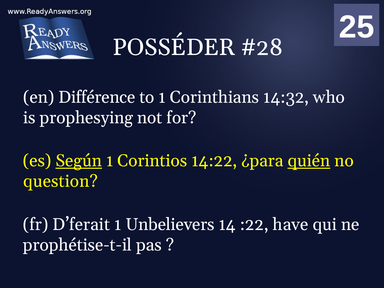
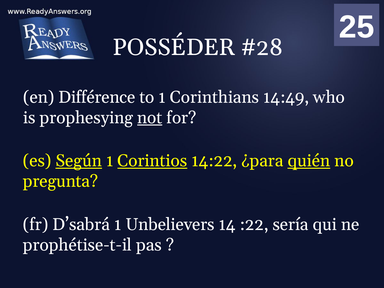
14:32: 14:32 -> 14:49 (286, 97)
not underline: none -> present (150, 118)
Corintios underline: none -> present (152, 161)
question: question -> pregunta (61, 181)
D’ferait: D’ferait -> D’sabrá (81, 225)
have: have -> sería (291, 225)
